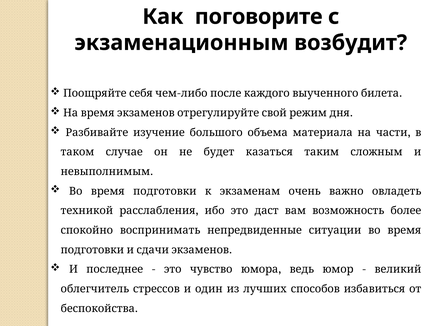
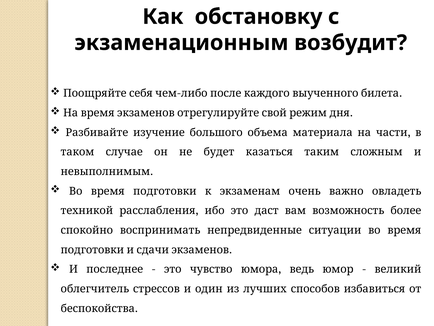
поговорите: поговорите -> обстановку (259, 17)
